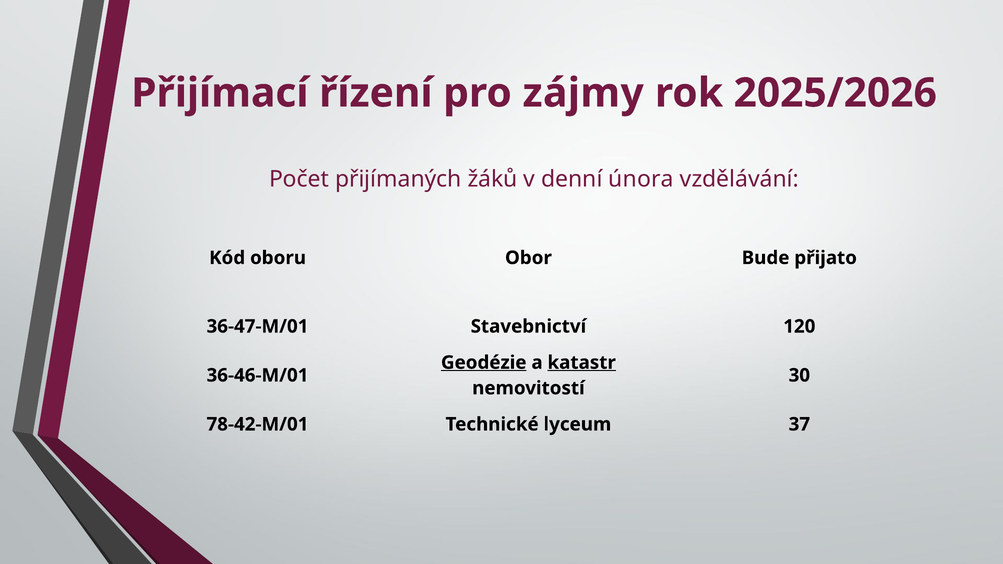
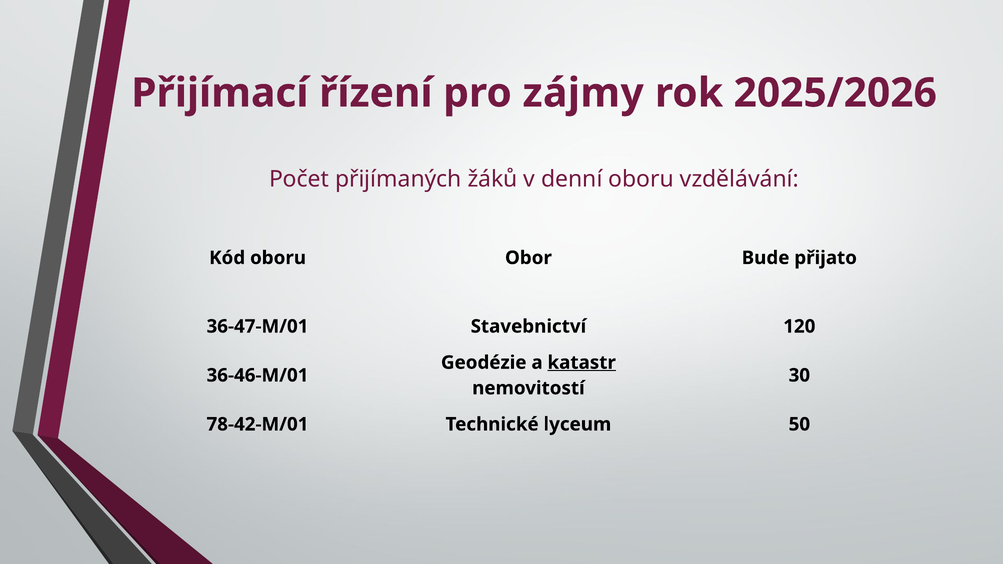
denní února: února -> oboru (641, 179)
Geodézie underline: present -> none (484, 363)
37: 37 -> 50 (799, 424)
